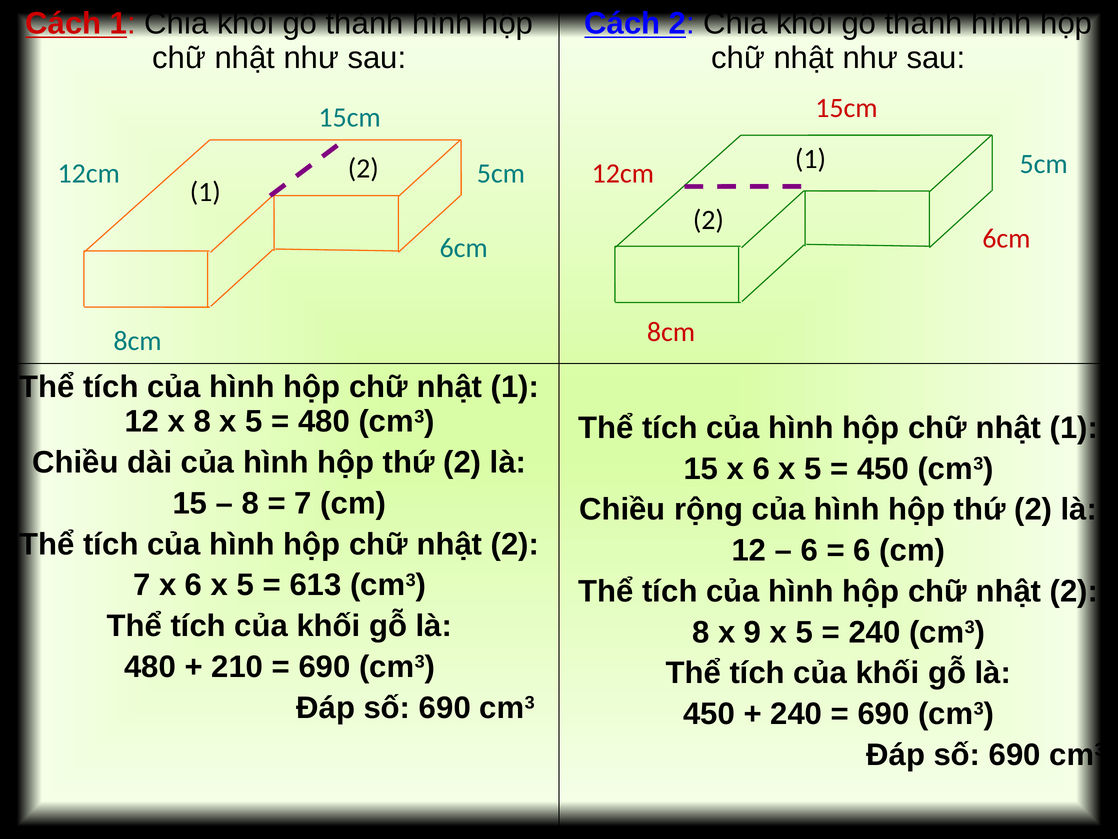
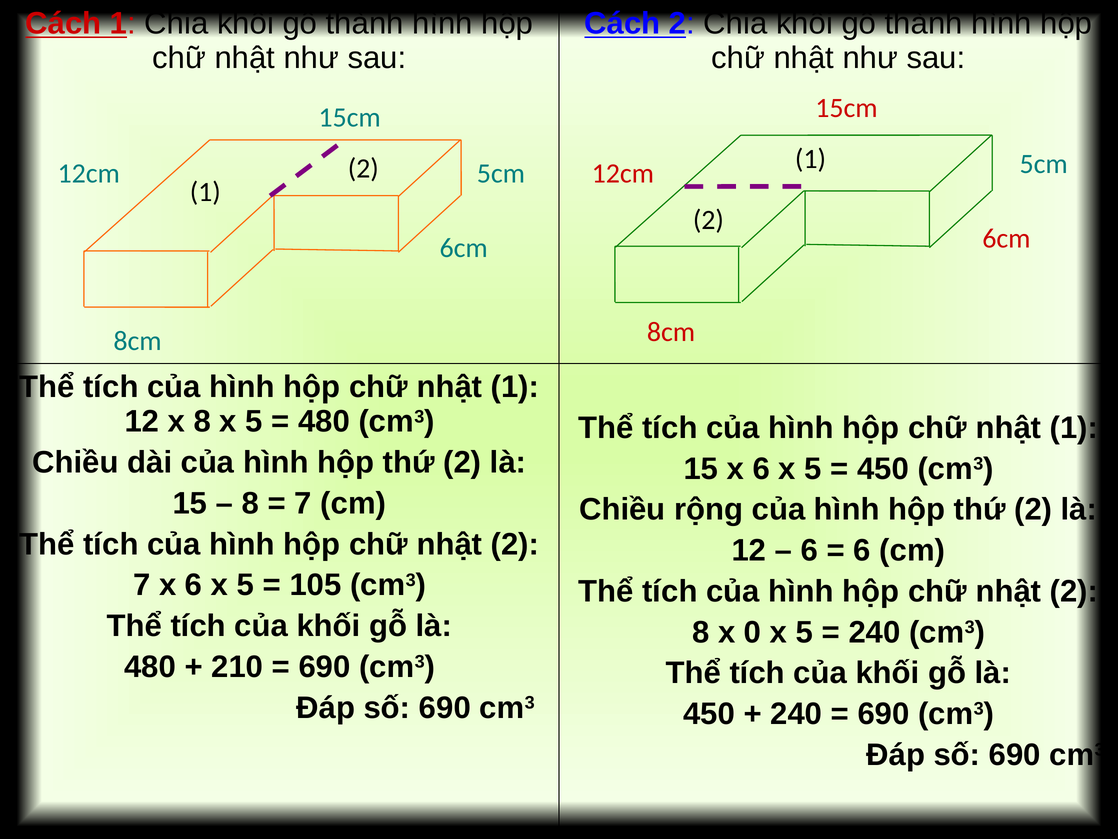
613: 613 -> 105 (316, 585)
9: 9 -> 0 (753, 632)
